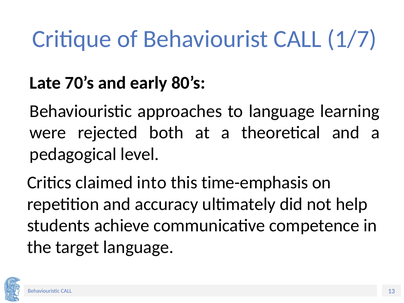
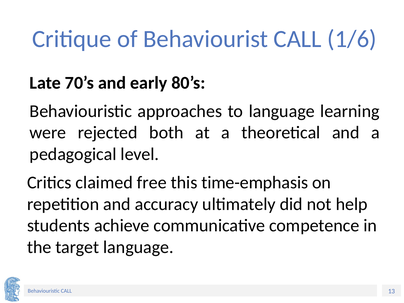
1/7: 1/7 -> 1/6 (352, 39)
into: into -> free (152, 183)
